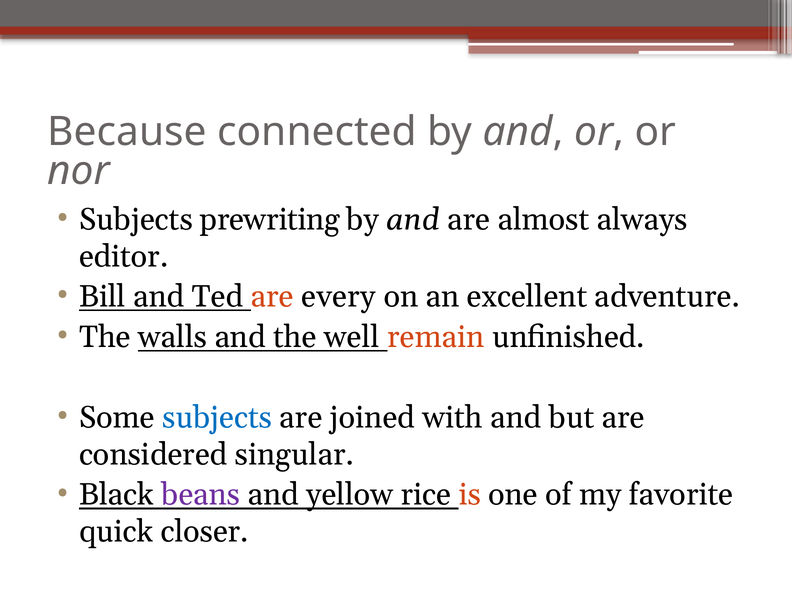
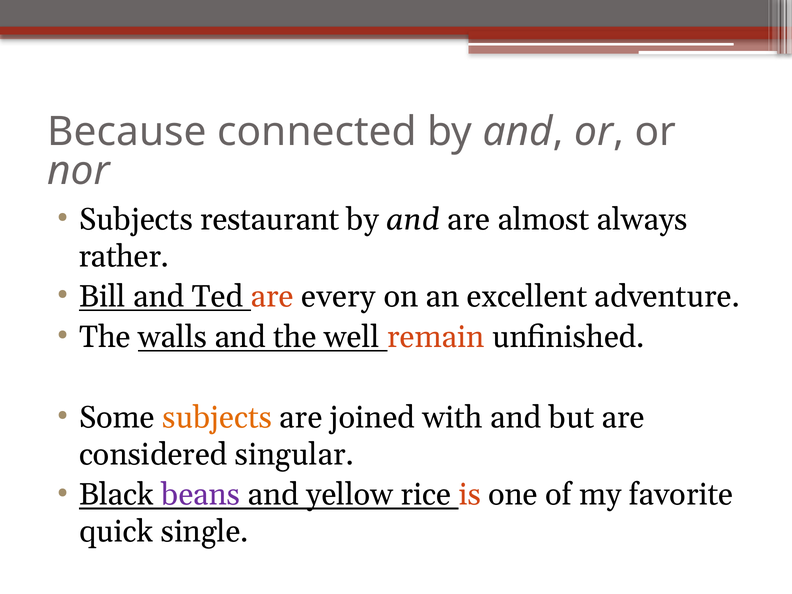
prewriting: prewriting -> restaurant (270, 219)
editor: editor -> rather (124, 256)
subjects colour: blue -> orange (217, 417)
closer: closer -> single (205, 532)
